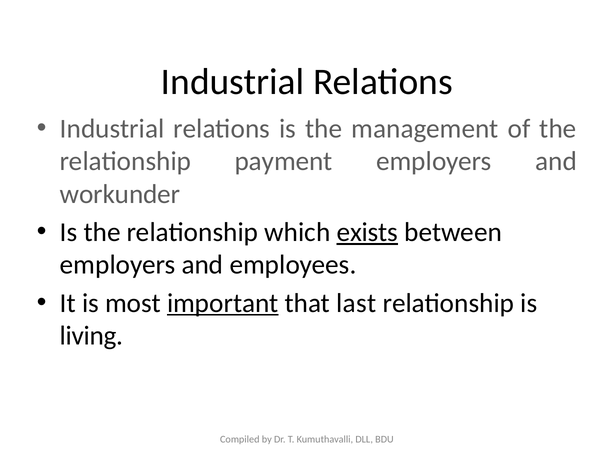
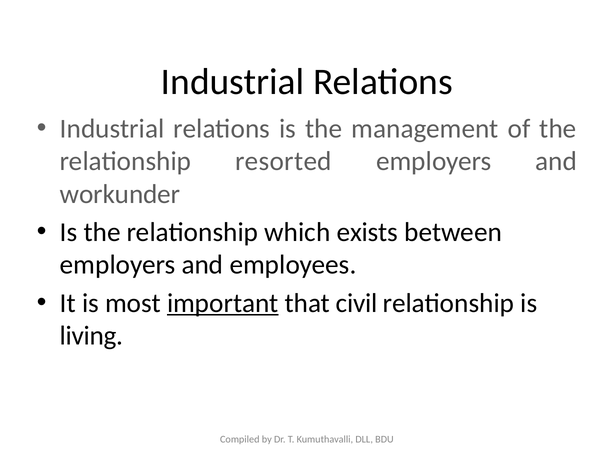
payment: payment -> resorted (283, 162)
exists underline: present -> none (367, 233)
last: last -> civil (357, 304)
